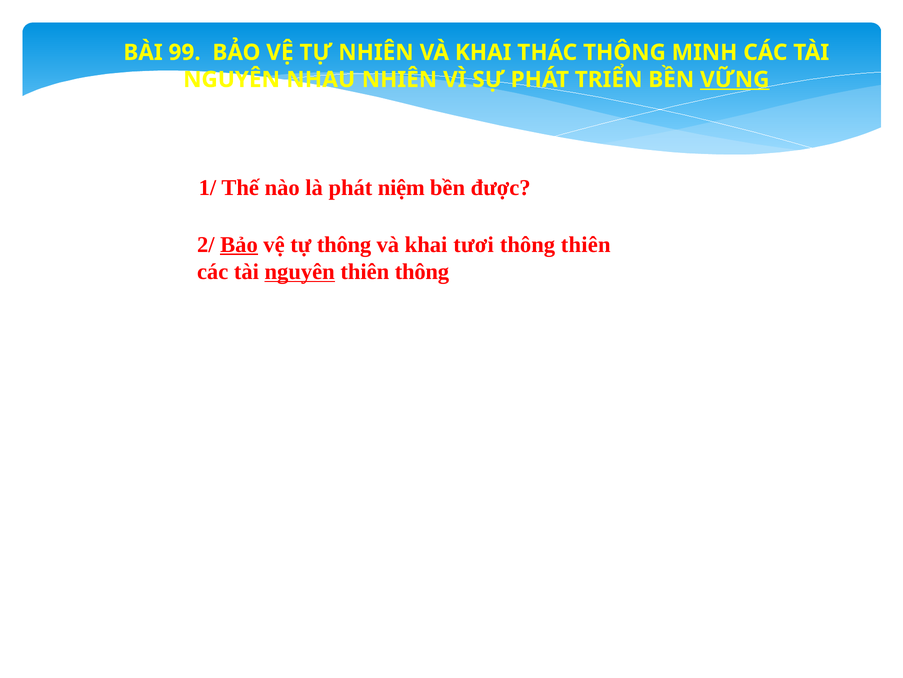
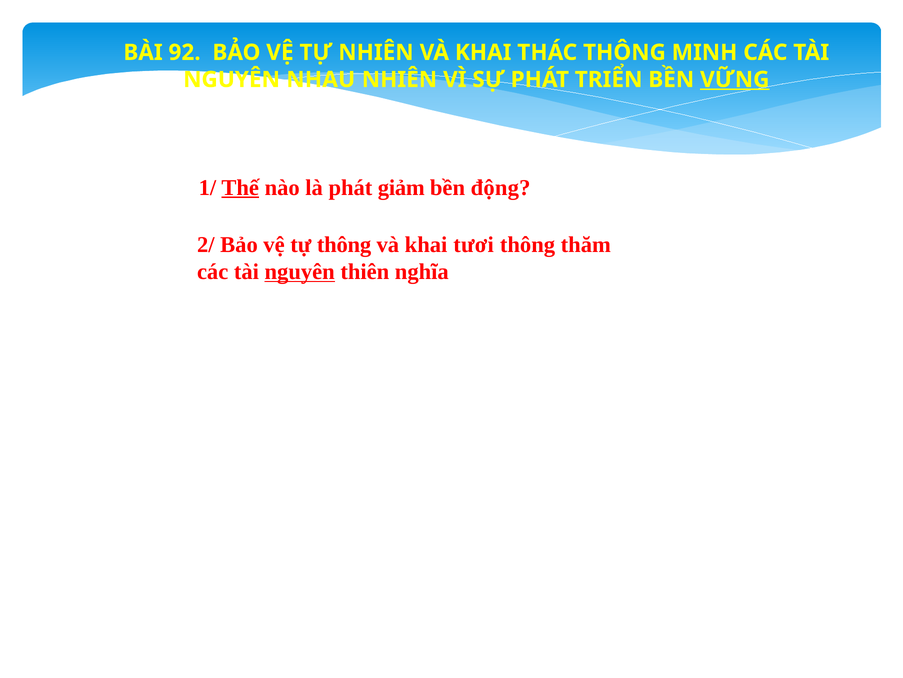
99: 99 -> 92 (185, 52)
Thế underline: none -> present (240, 187)
niệm: niệm -> giảm (401, 187)
được: được -> động (501, 187)
Bảo underline: present -> none (239, 244)
thông thiên: thiên -> thăm (586, 244)
thiên thông: thông -> nghĩa (422, 271)
